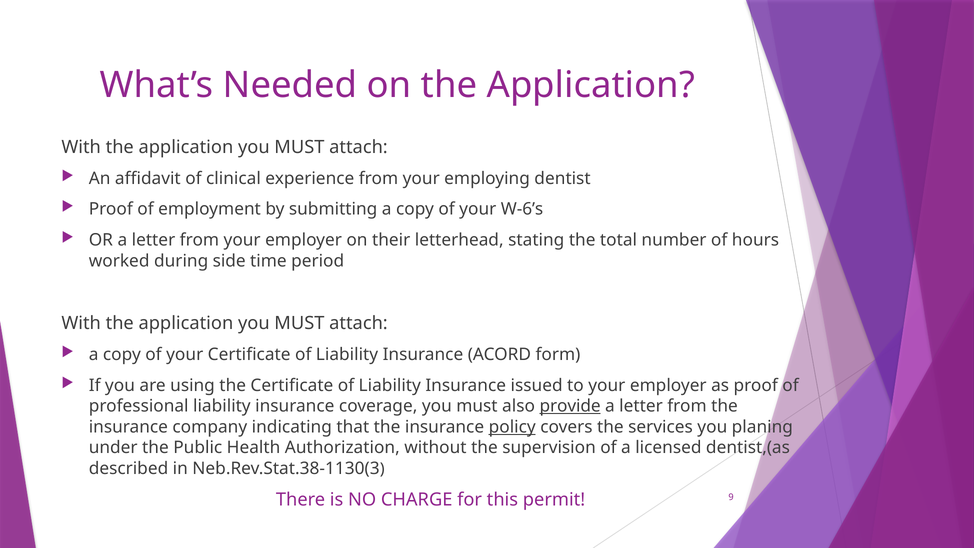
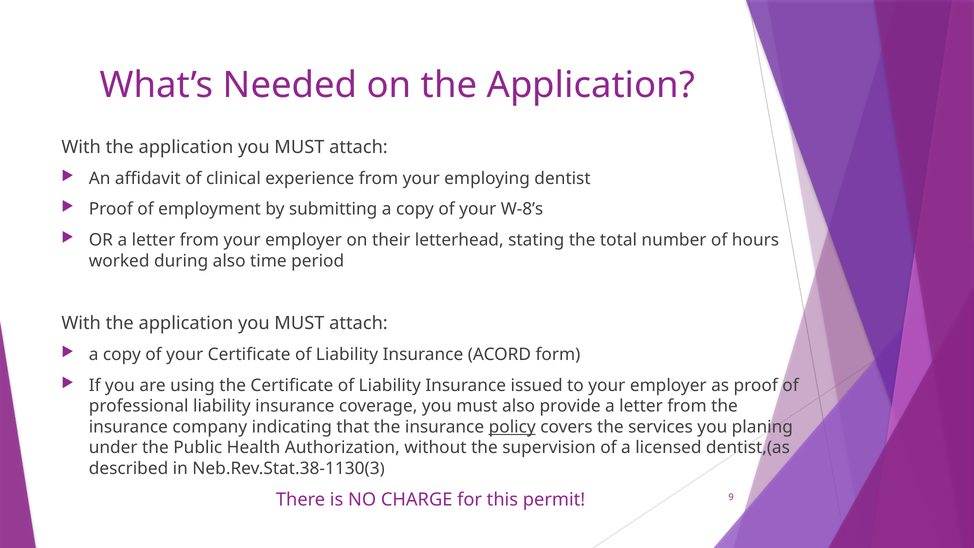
W-6’s: W-6’s -> W-8’s (522, 209)
during side: side -> also (229, 261)
provide underline: present -> none (570, 406)
